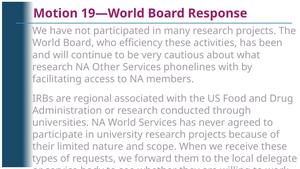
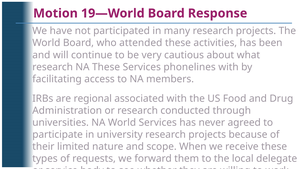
efficiency: efficiency -> attended (141, 43)
NA Other: Other -> These (106, 67)
